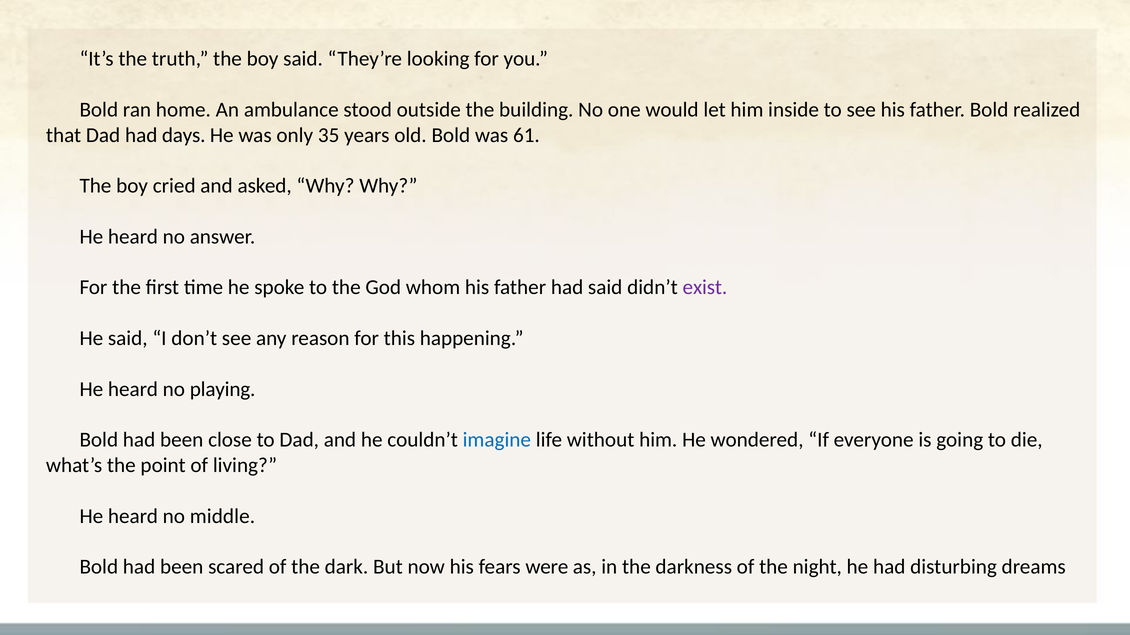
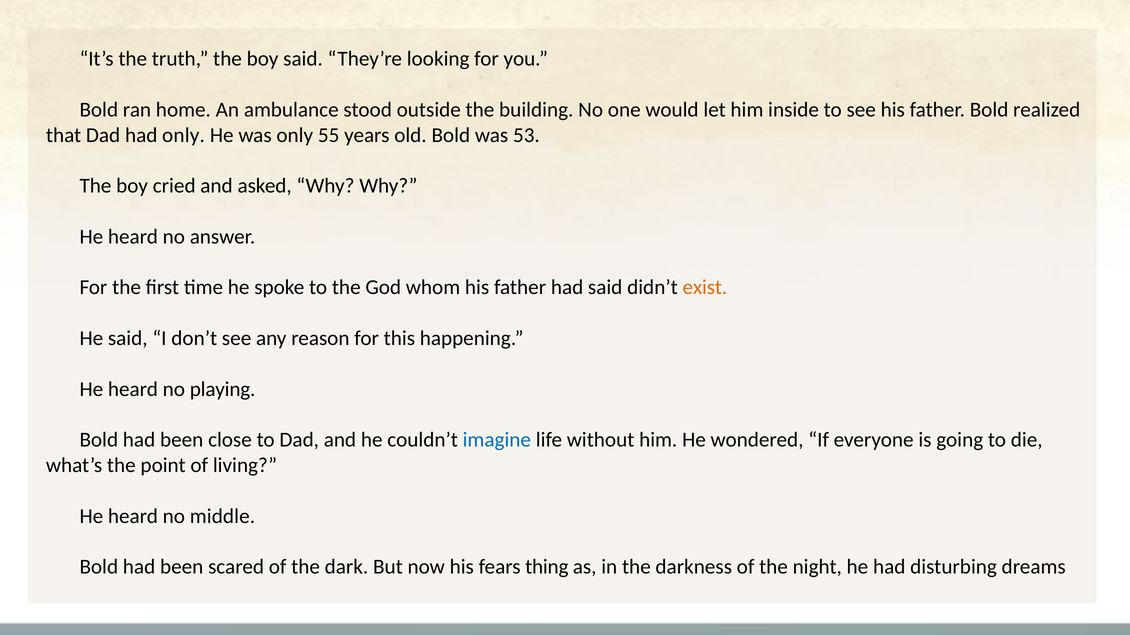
had days: days -> only (184, 135)
35: 35 -> 55 (329, 135)
61: 61 -> 53 (526, 135)
exist colour: purple -> orange (705, 288)
were: were -> thing (547, 567)
